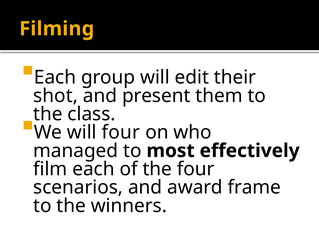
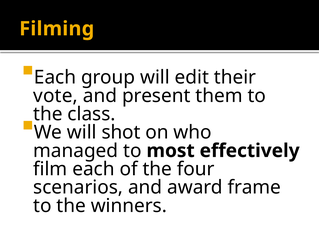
shot: shot -> vote (56, 95)
will four: four -> shot (121, 132)
